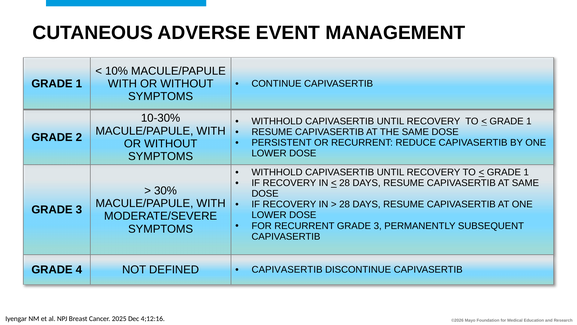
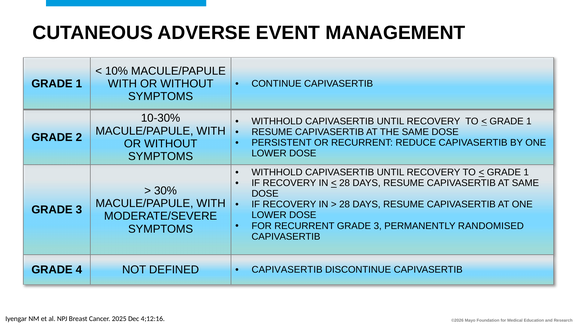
SUBSEQUENT: SUBSEQUENT -> RANDOMISED (491, 226)
